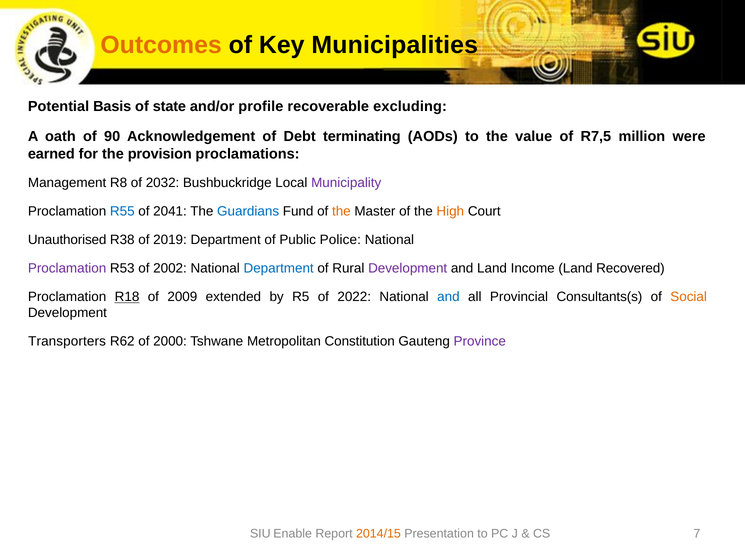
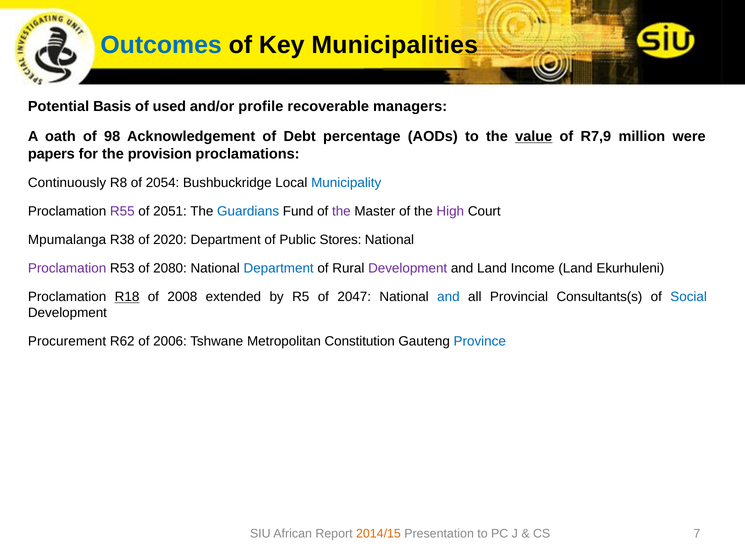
Outcomes colour: orange -> blue (161, 45)
state: state -> used (169, 107)
excluding: excluding -> managers (410, 107)
90: 90 -> 98 (112, 136)
terminating: terminating -> percentage (362, 136)
value underline: none -> present (534, 136)
R7,5: R7,5 -> R7,9 (596, 136)
earned: earned -> papers (51, 154)
Management: Management -> Continuously (67, 183)
2032: 2032 -> 2054 (163, 183)
Municipality colour: purple -> blue (346, 183)
R55 colour: blue -> purple (122, 211)
2041: 2041 -> 2051 (170, 211)
the colour: orange -> purple (341, 211)
High colour: orange -> purple (450, 211)
Unauthorised: Unauthorised -> Mpumalanga (67, 240)
2019: 2019 -> 2020 (170, 240)
Police: Police -> Stores (340, 240)
2002: 2002 -> 2080 (170, 268)
Recovered: Recovered -> Ekurhuleni (630, 268)
2009: 2009 -> 2008 (182, 297)
2022: 2022 -> 2047 (354, 297)
Social colour: orange -> blue (689, 297)
Transporters: Transporters -> Procurement (67, 341)
2000: 2000 -> 2006 (170, 341)
Province colour: purple -> blue (480, 341)
Enable: Enable -> African (293, 534)
